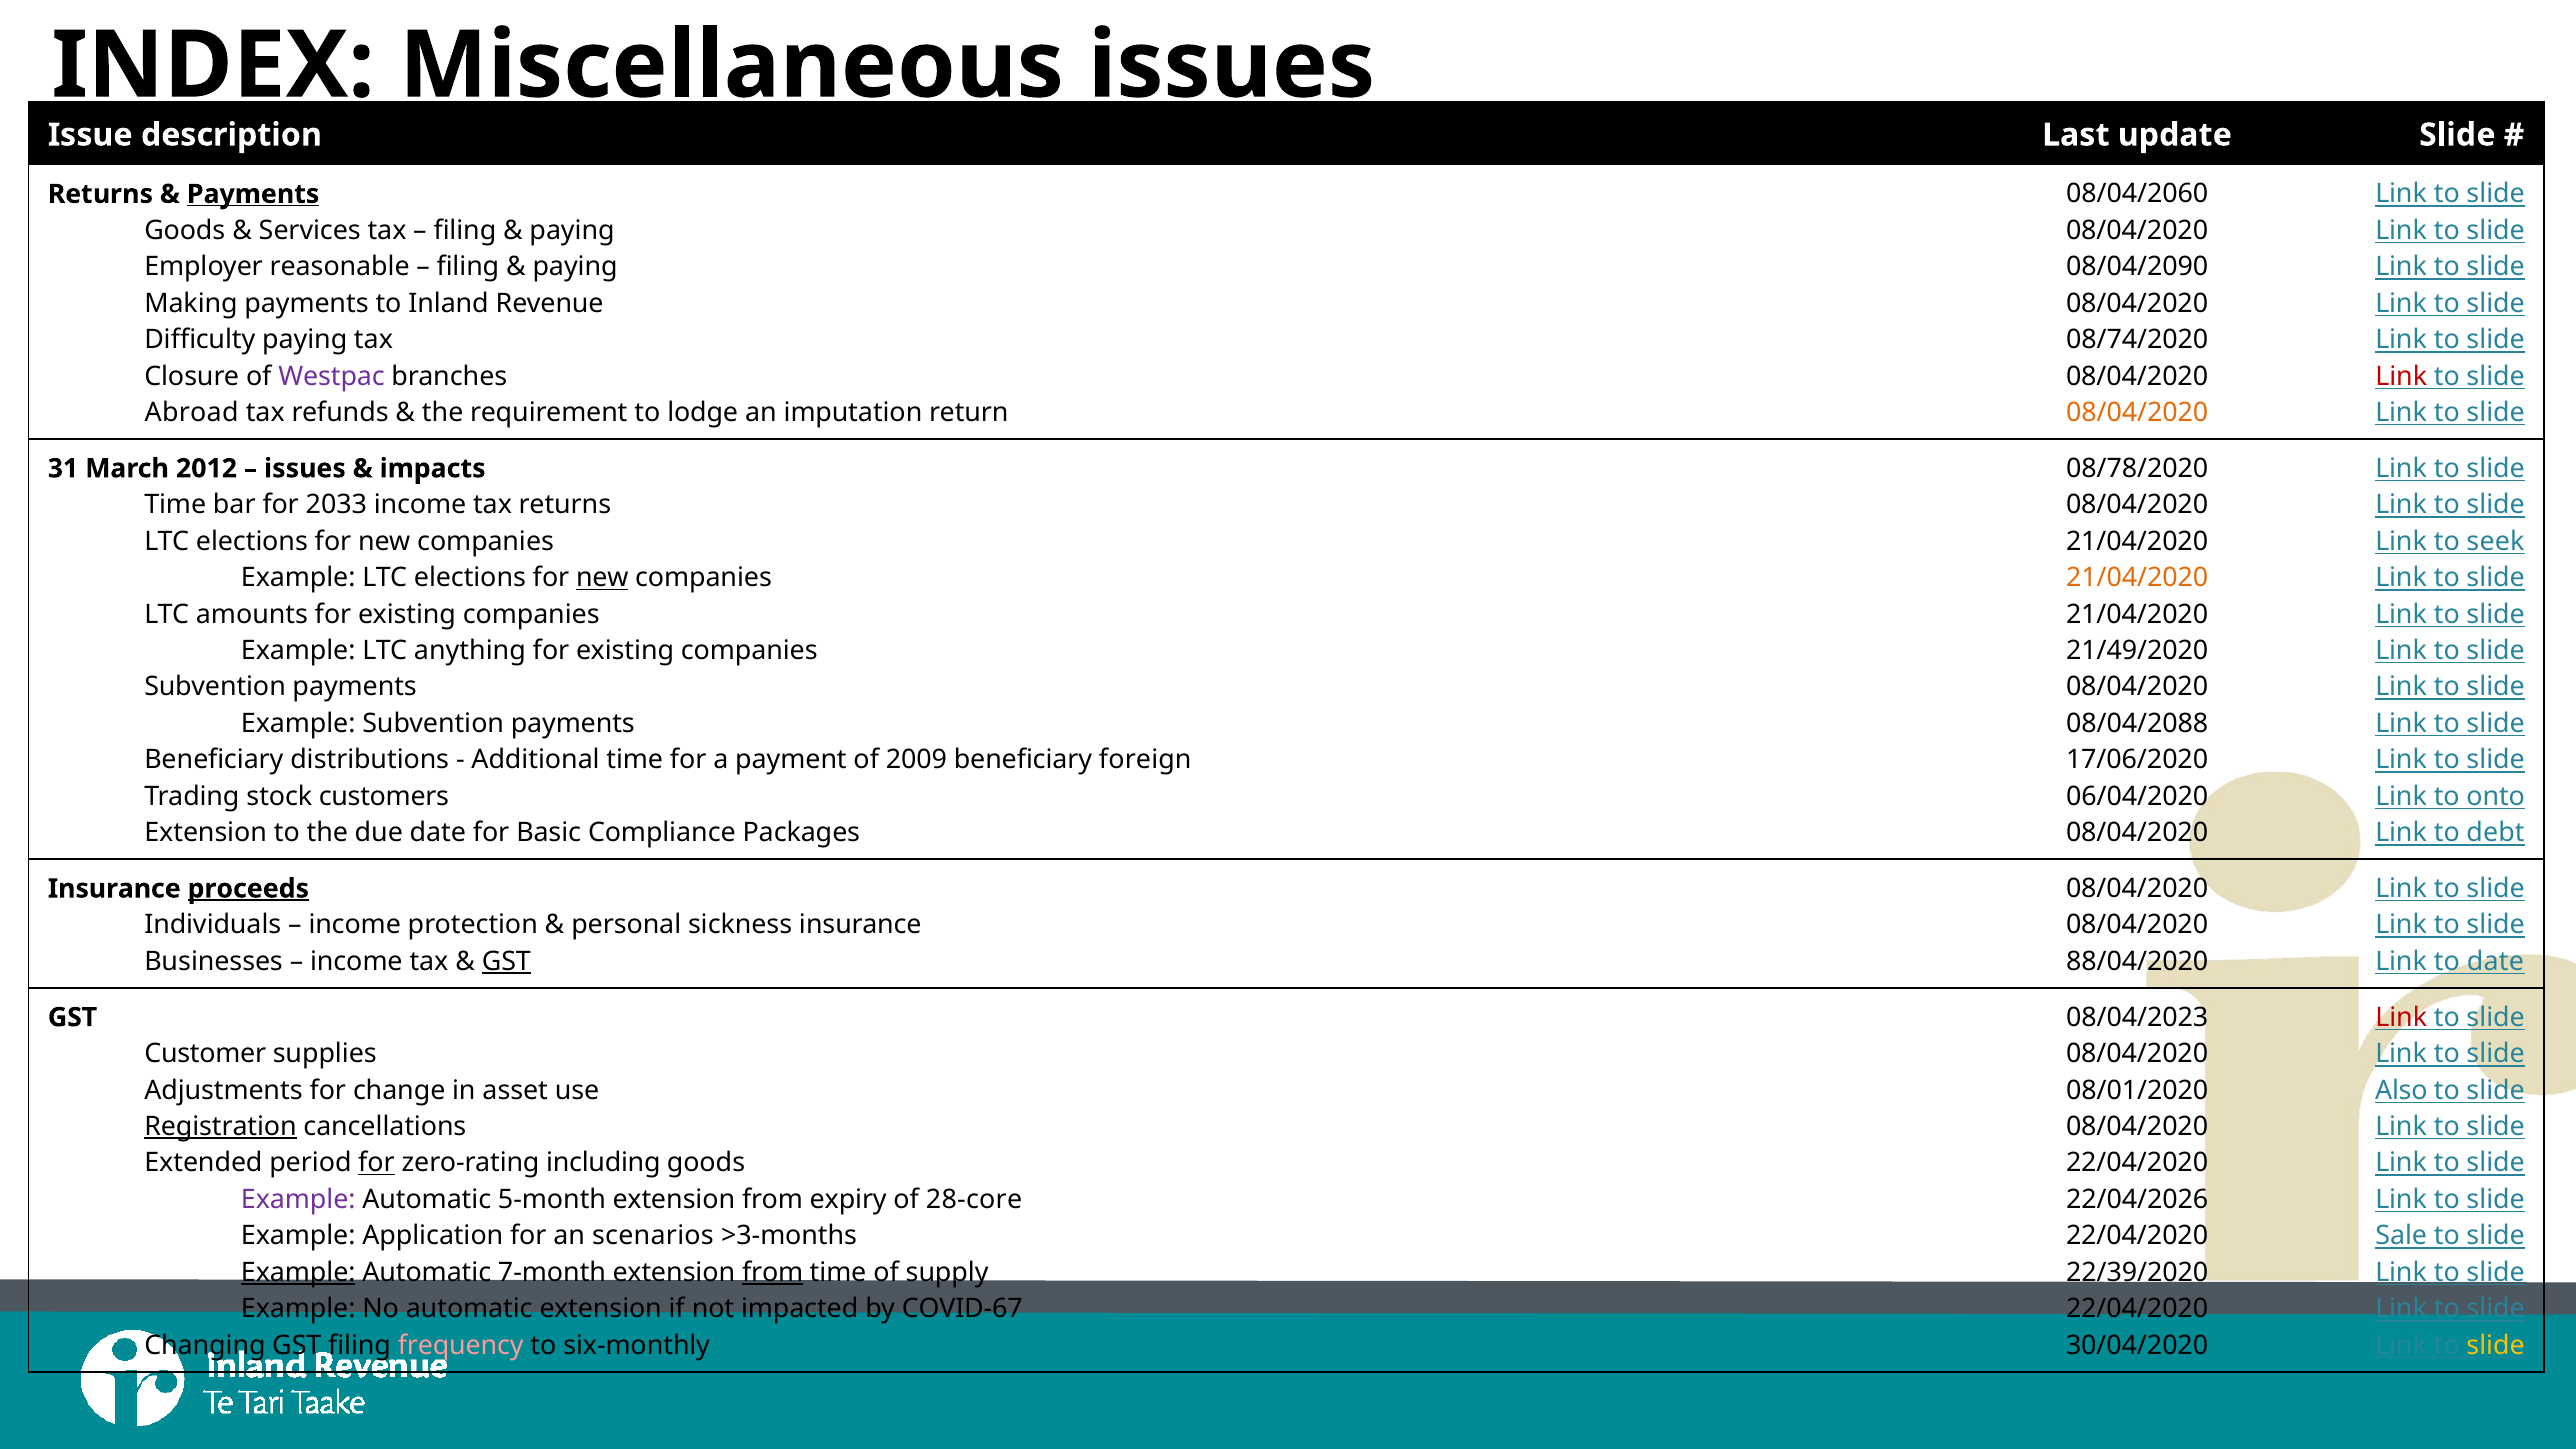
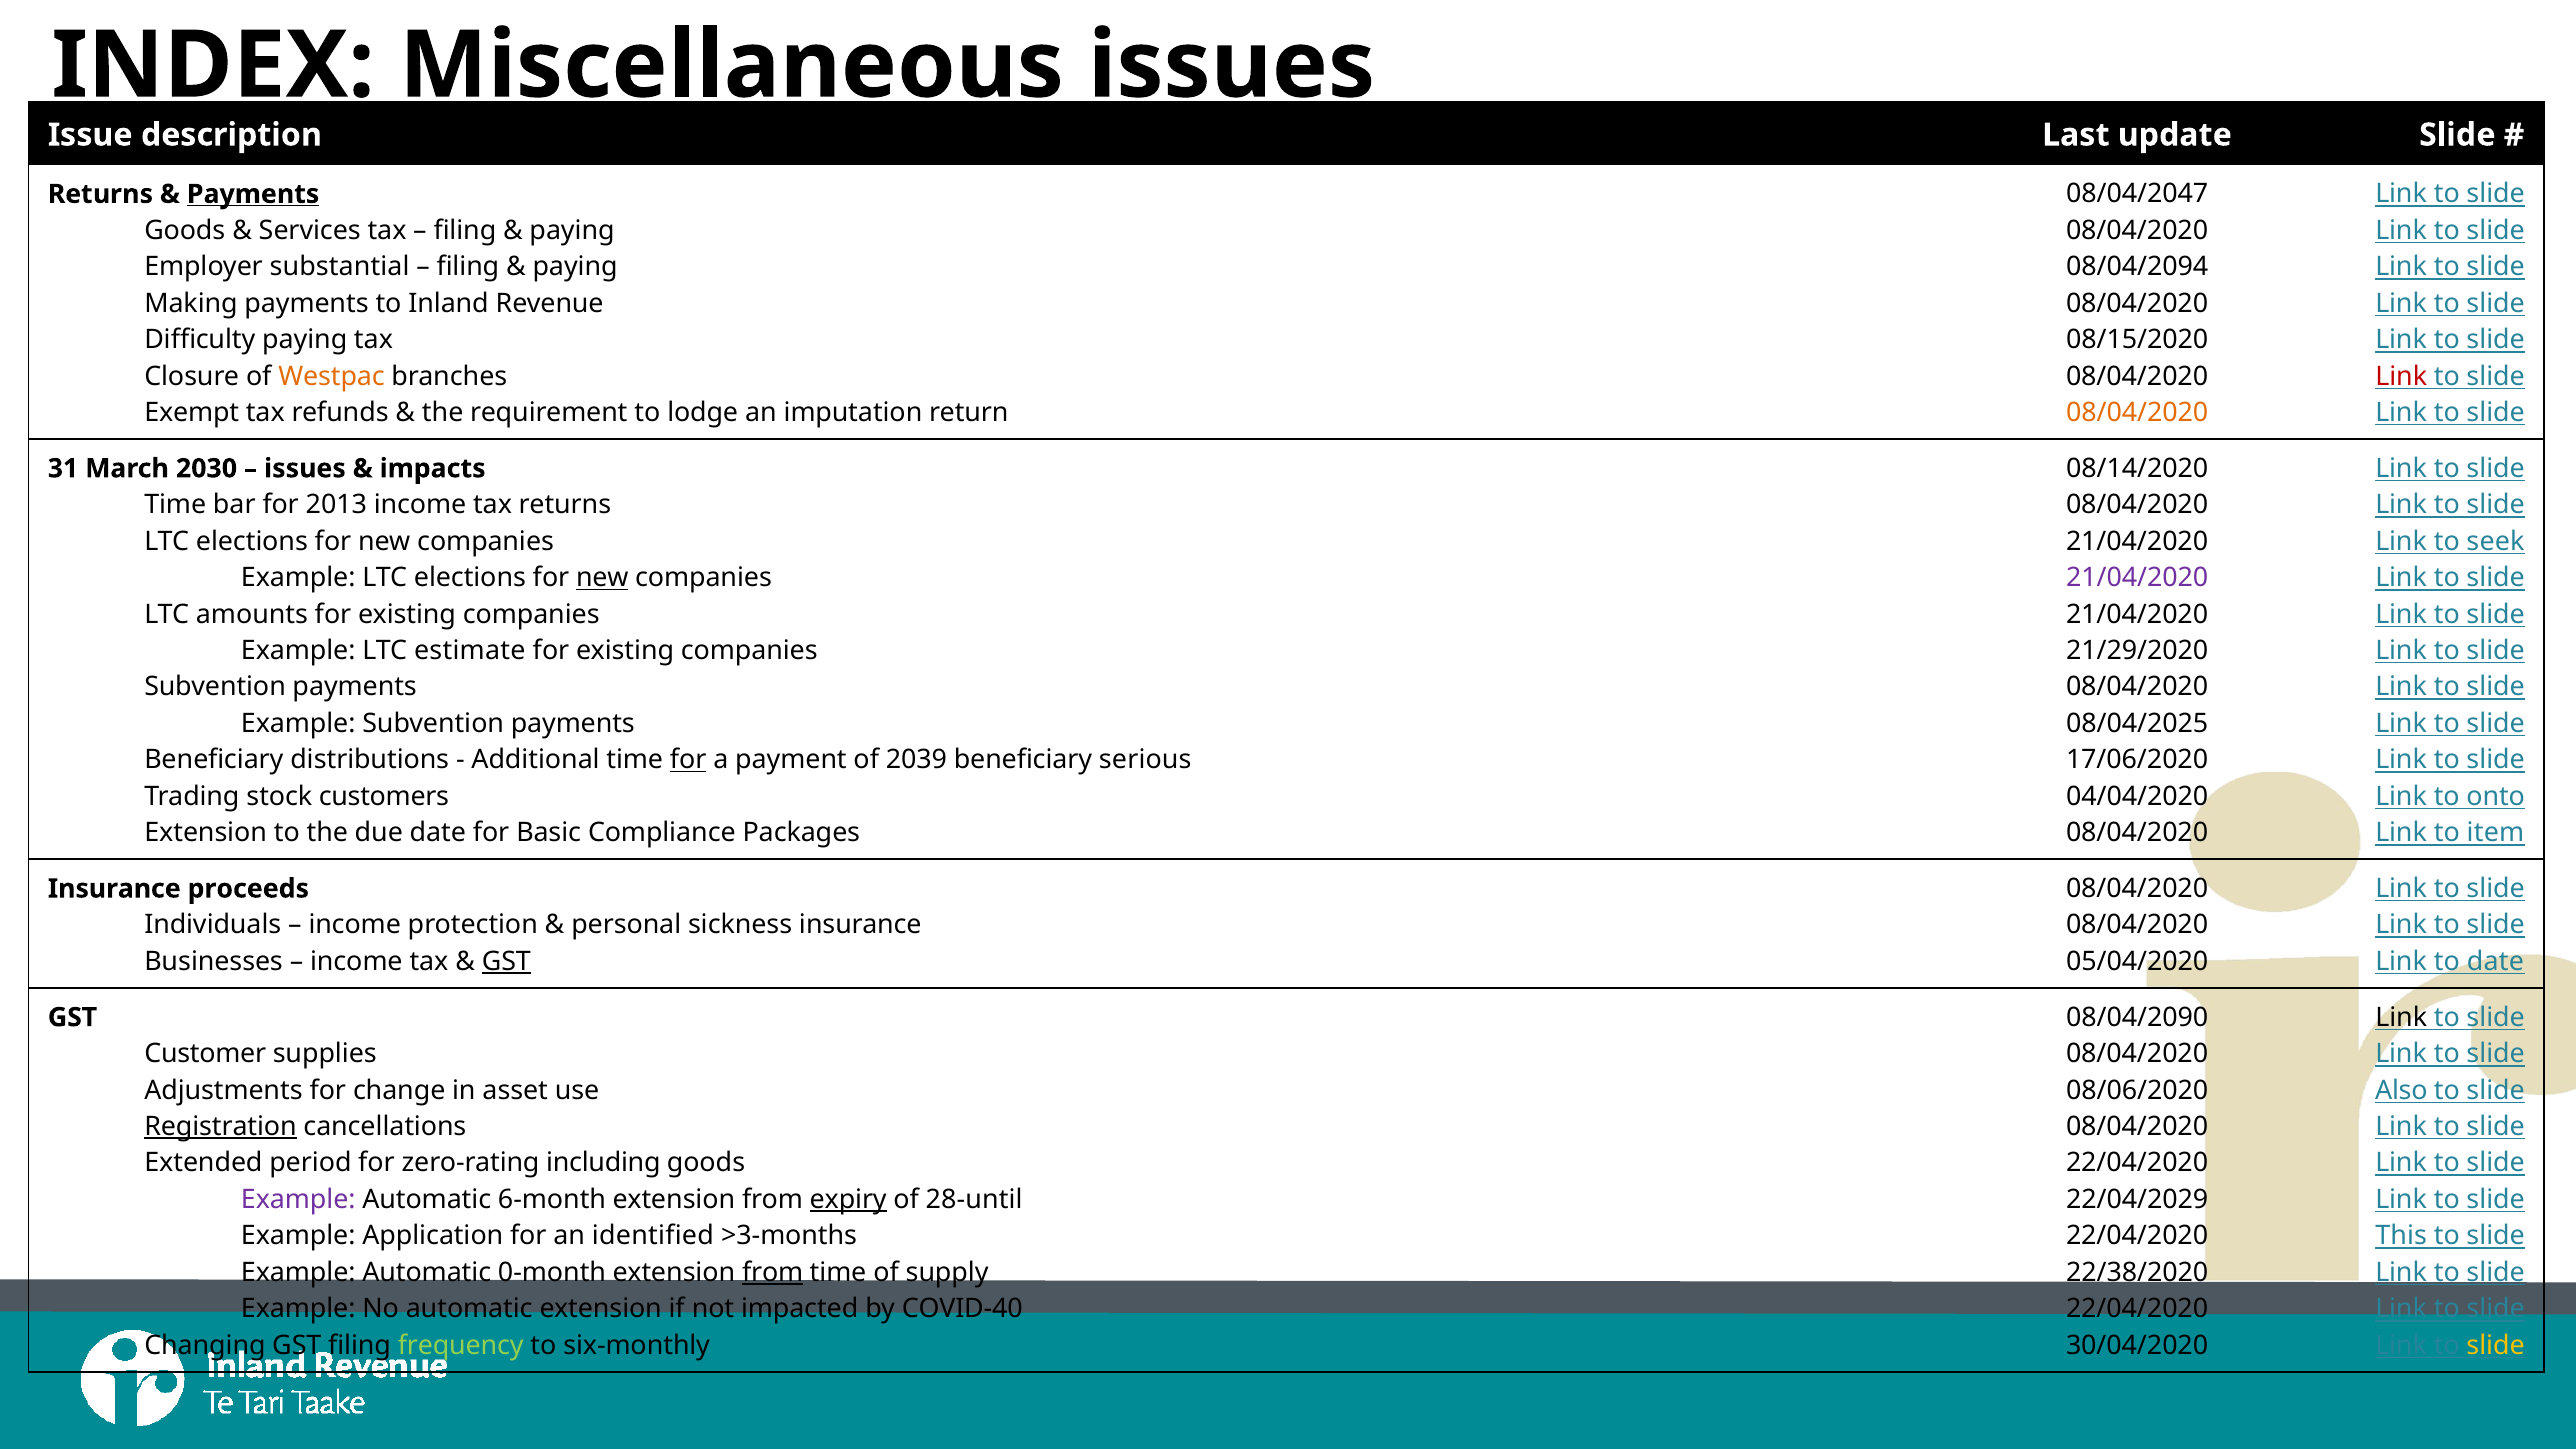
08/04/2060: 08/04/2060 -> 08/04/2047 (2137, 194)
reasonable: reasonable -> substantial (340, 267)
08/04/2090: 08/04/2090 -> 08/04/2094 (2137, 267)
08/74/2020: 08/74/2020 -> 08/15/2020 (2137, 340)
Westpac colour: purple -> orange (332, 376)
Abroad: Abroad -> Exempt (192, 413)
08/78/2020: 08/78/2020 -> 08/14/2020 (2137, 469)
2012: 2012 -> 2030 (207, 469)
2033: 2033 -> 2013 (336, 505)
21/04/2020 colour: orange -> purple (2137, 578)
anything: anything -> estimate (470, 651)
21/49/2020: 21/49/2020 -> 21/29/2020 (2137, 651)
08/04/2088: 08/04/2088 -> 08/04/2025 (2137, 724)
for underline: none -> present (688, 760)
2009: 2009 -> 2039 (916, 760)
foreign: foreign -> serious (1145, 760)
06/04/2020: 06/04/2020 -> 04/04/2020 (2137, 796)
debt: debt -> item (2495, 833)
proceeds underline: present -> none (248, 889)
88/04/2020: 88/04/2020 -> 05/04/2020 (2137, 962)
08/04/2023: 08/04/2023 -> 08/04/2090 (2137, 1017)
Link colour: red -> black (2401, 1017)
08/01/2020: 08/01/2020 -> 08/06/2020 (2137, 1090)
for underline: present -> none (376, 1163)
5-month: 5-month -> 6-month (552, 1200)
expiry underline: none -> present (848, 1200)
28-core: 28-core -> 28-until (974, 1200)
22/04/2026: 22/04/2026 -> 22/04/2029 (2137, 1200)
scenarios: scenarios -> identified (653, 1236)
Sale: Sale -> This (2401, 1236)
Example underline: present -> none (298, 1272)
7-month: 7-month -> 0-month (552, 1272)
22/39/2020: 22/39/2020 -> 22/38/2020 (2137, 1272)
COVID-67: COVID-67 -> COVID-40 (962, 1309)
frequency colour: pink -> light green (461, 1345)
